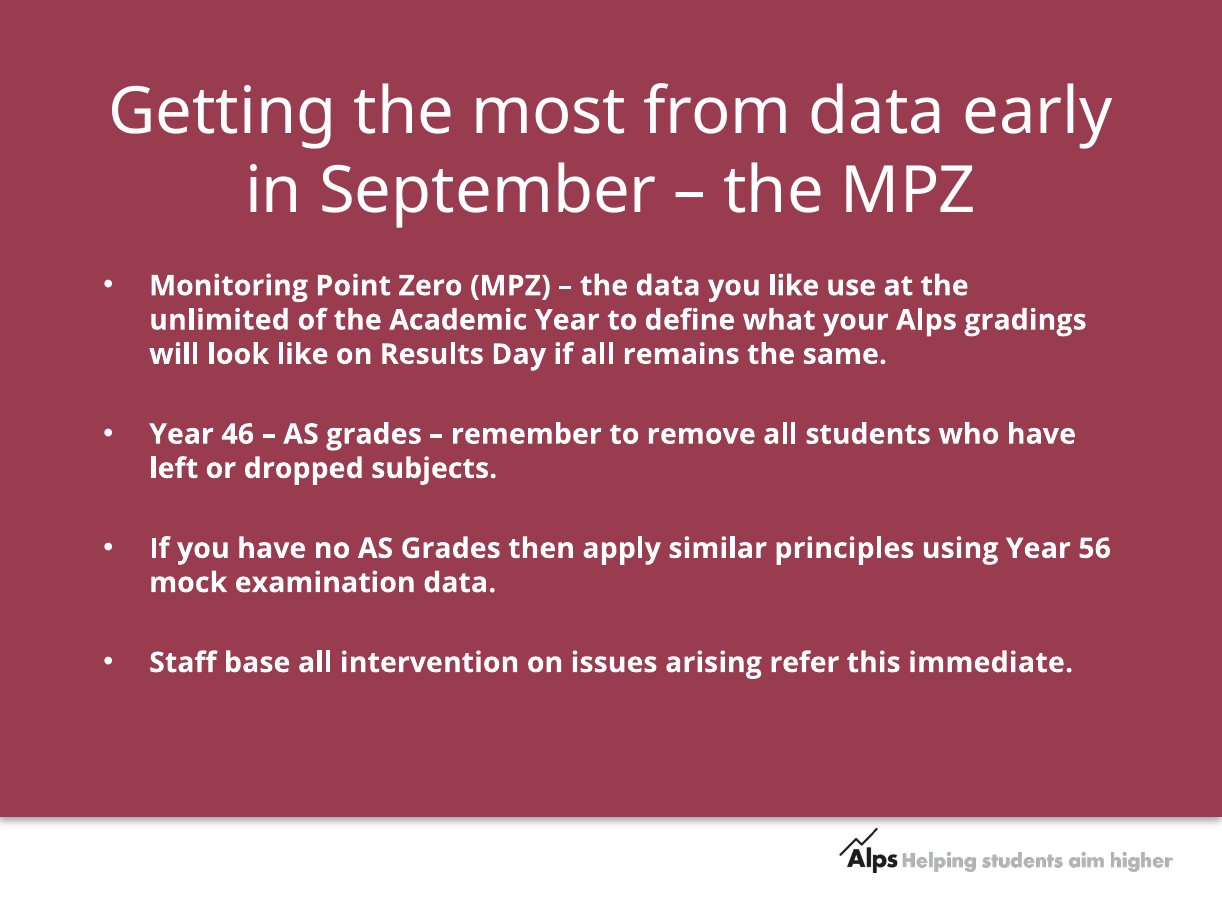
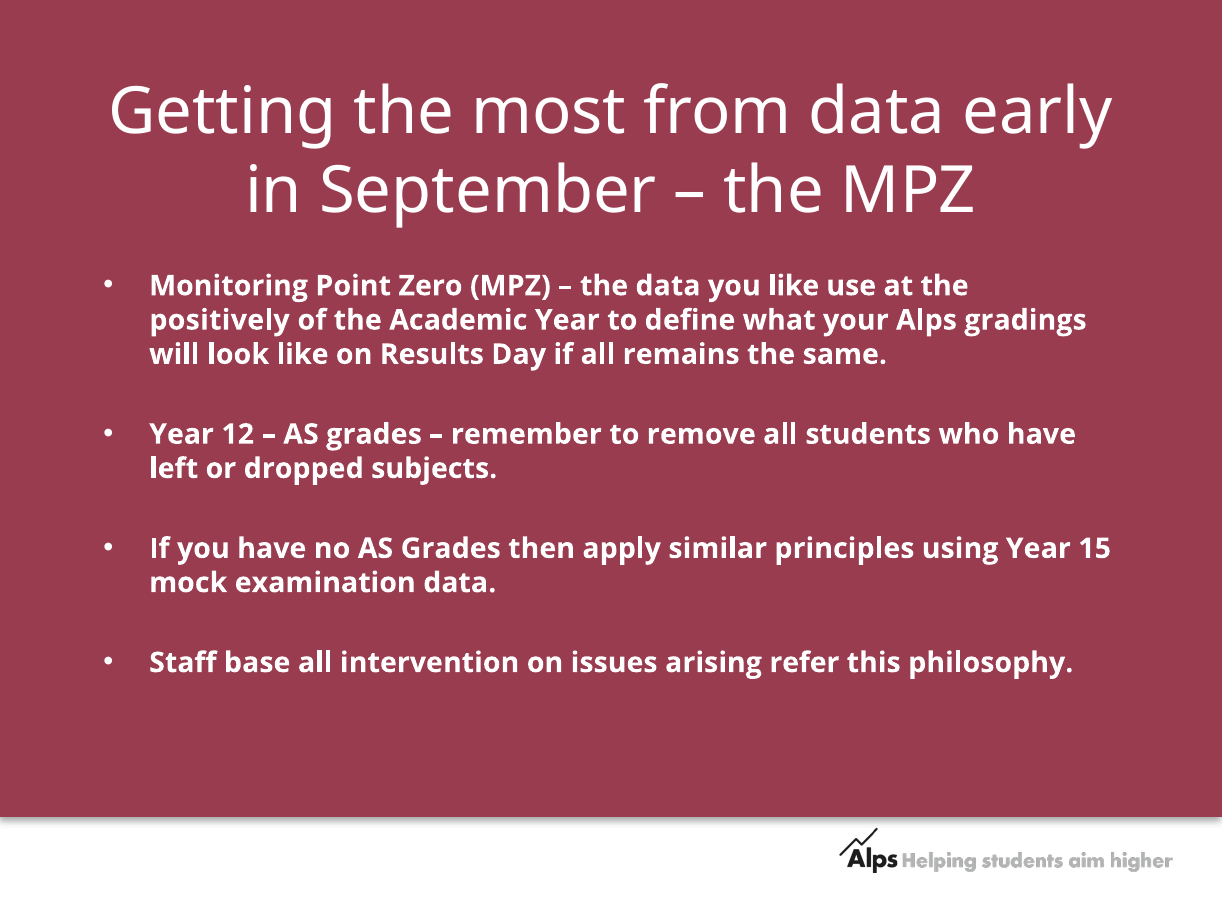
unlimited: unlimited -> positively (219, 320)
46: 46 -> 12 (238, 434)
56: 56 -> 15 (1095, 548)
immediate: immediate -> philosophy (991, 662)
